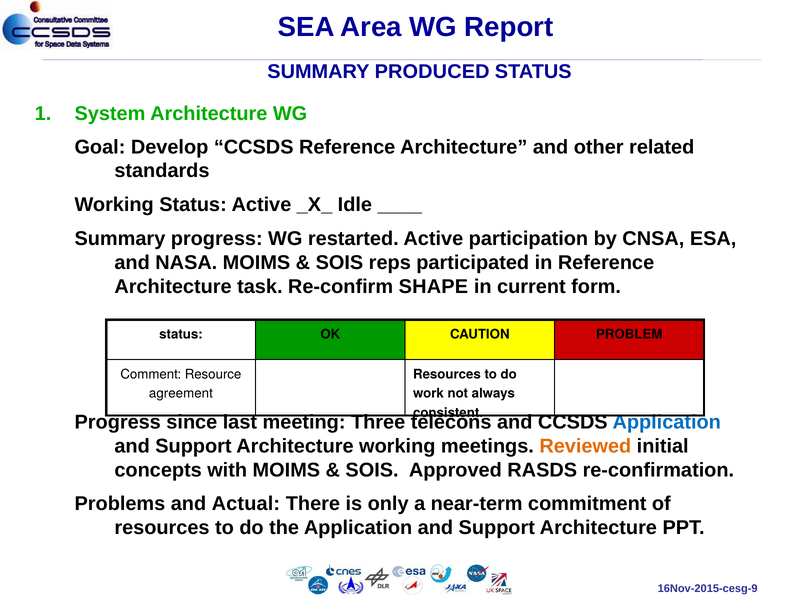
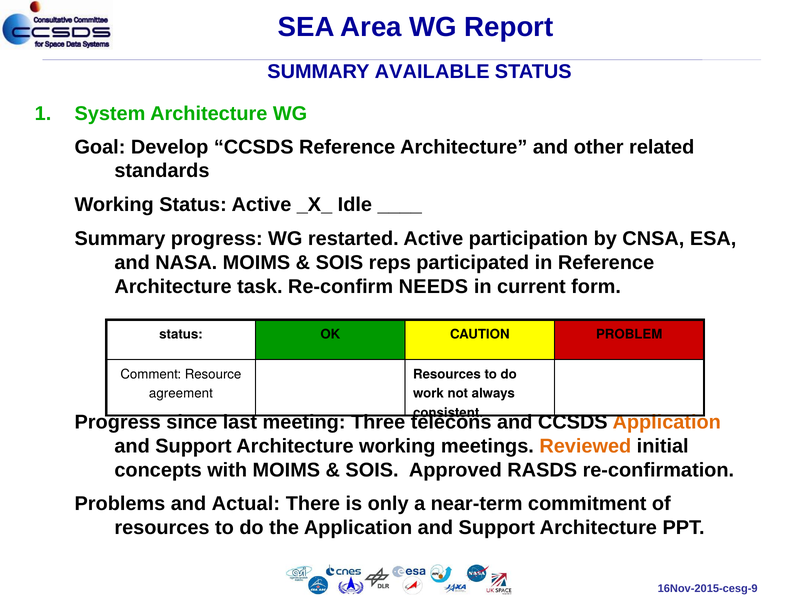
PRODUCED: PRODUCED -> AVAILABLE (432, 72)
SHAPE: SHAPE -> NEEDS (433, 286)
Application colour: blue -> orange (667, 422)
